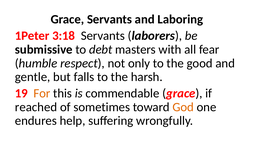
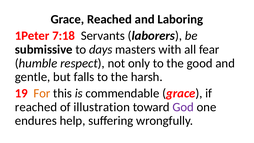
Grace Servants: Servants -> Reached (109, 19)
3:18: 3:18 -> 7:18 (64, 36)
debt: debt -> days (101, 49)
sometimes: sometimes -> illustration (102, 107)
God colour: orange -> purple (183, 107)
